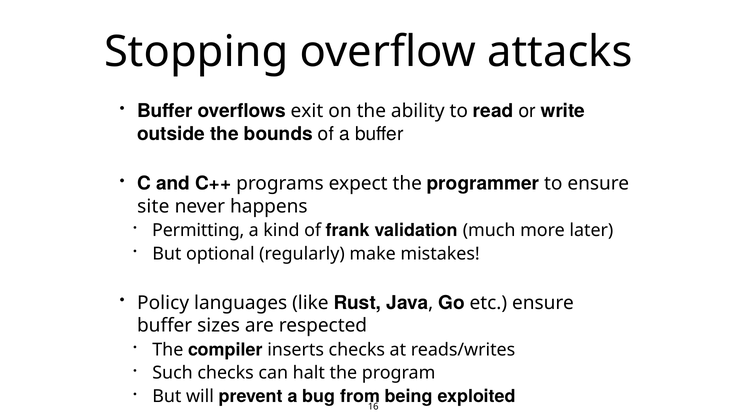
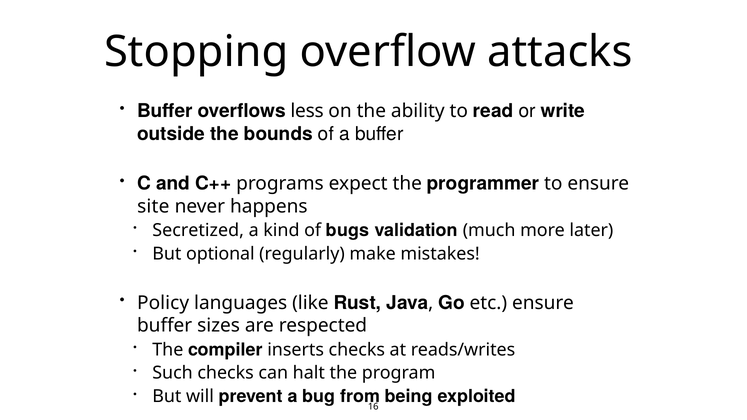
exit: exit -> less (307, 111)
Permitting: Permitting -> Secretized (198, 230)
frank: frank -> bugs (348, 230)
